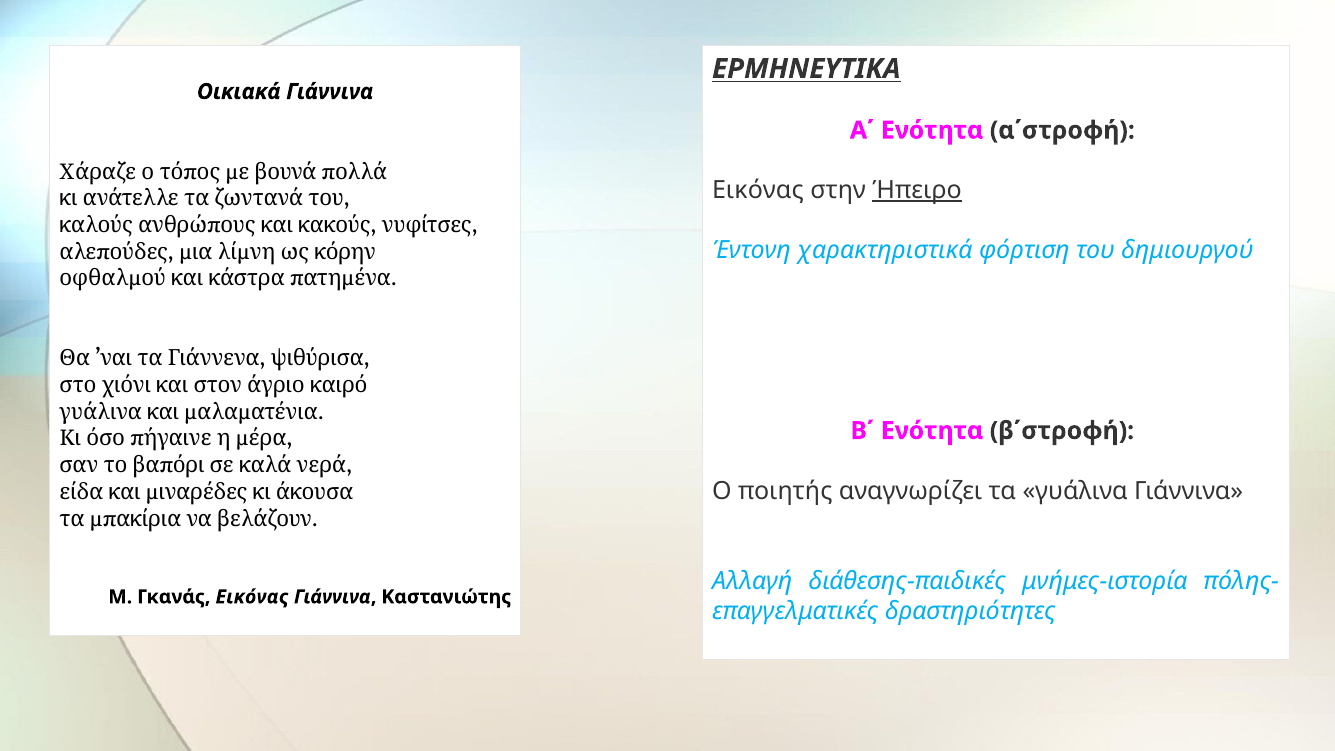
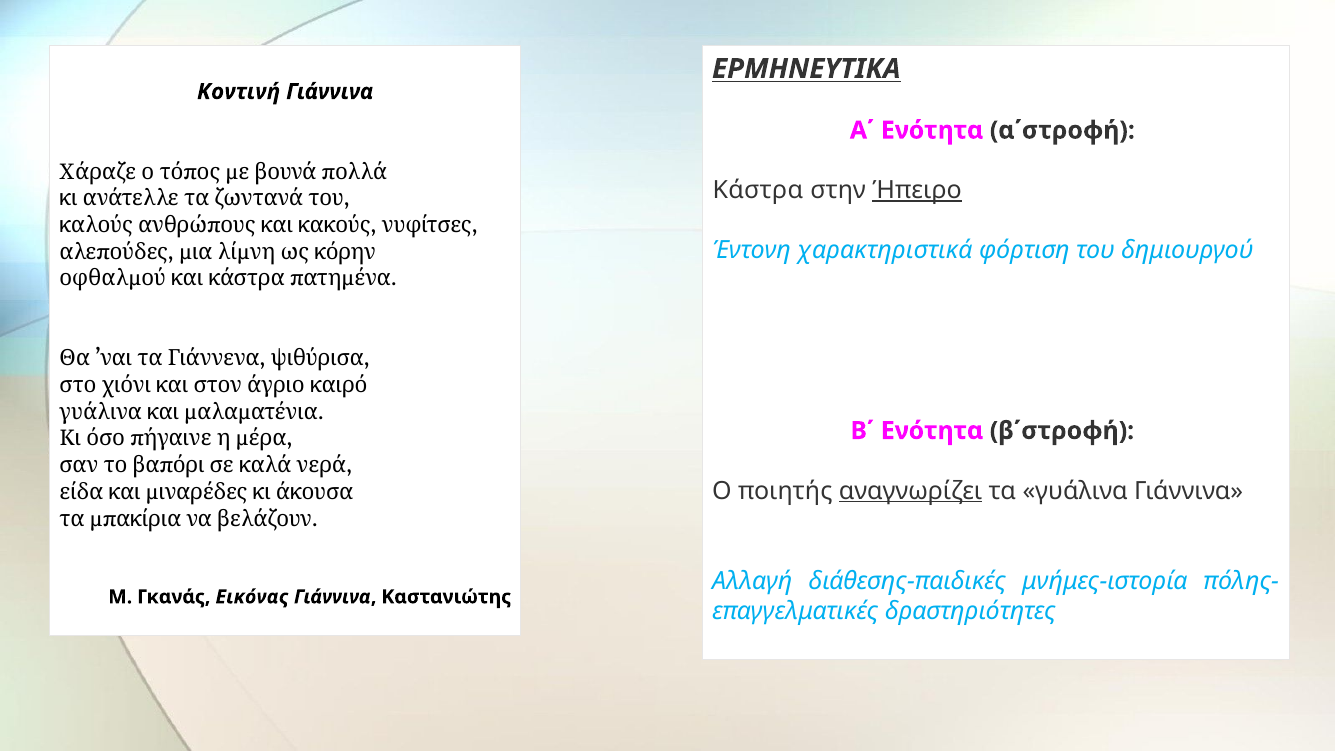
Οικιακά: Οικιακά -> Κοντινή (239, 92)
Εικόνας: Εικόνας -> Κάστρα (758, 190)
αναγνωρίζει underline: none -> present (911, 491)
